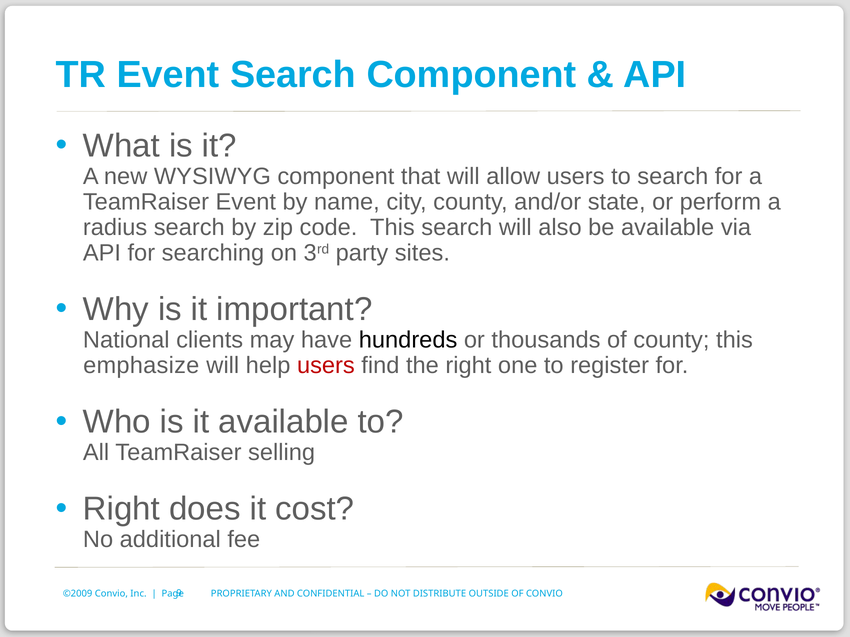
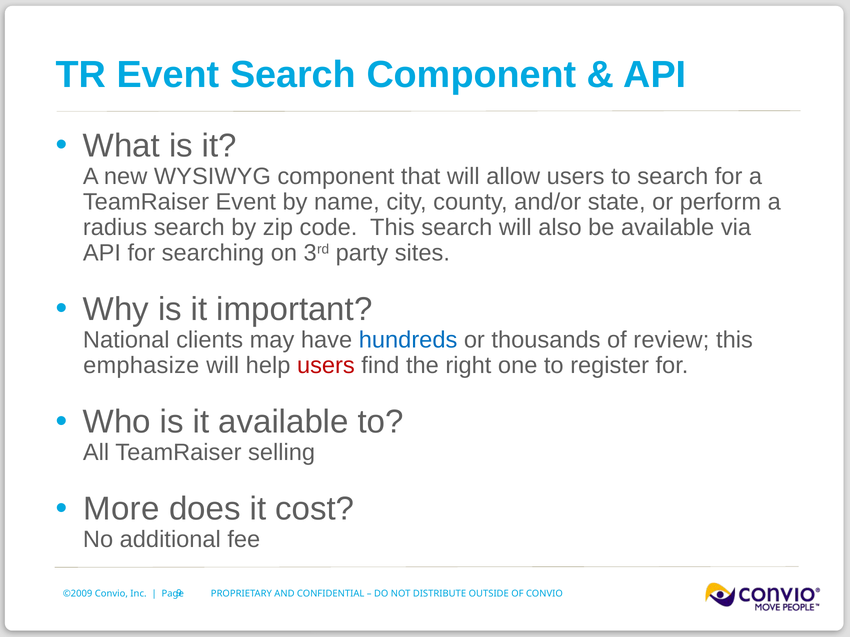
hundreds colour: black -> blue (408, 340)
of county: county -> review (671, 340)
Right: Right -> More (121, 509)
